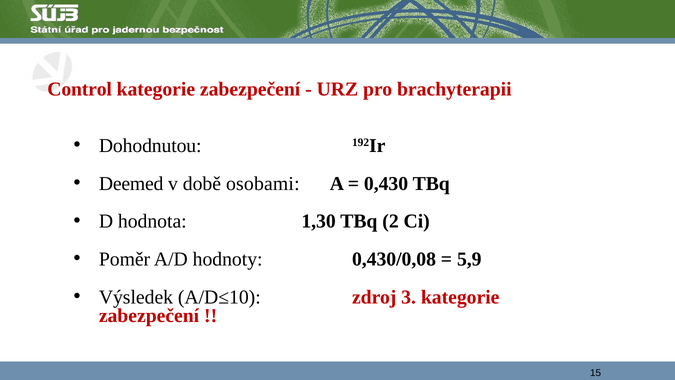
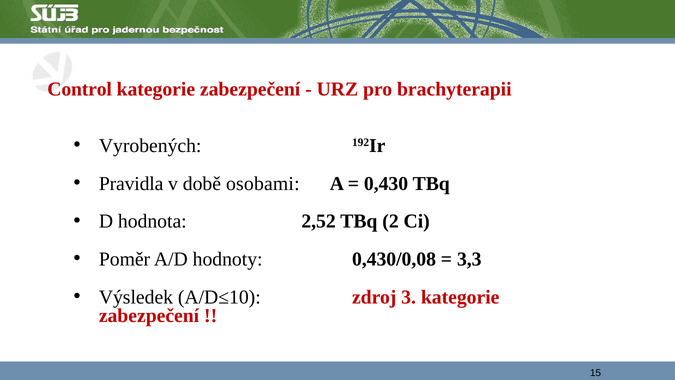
Dohodnutou: Dohodnutou -> Vyrobených (150, 146)
Deemed: Deemed -> Pravidla (131, 183)
1,30: 1,30 -> 2,52 (319, 221)
5,9: 5,9 -> 3,3 (469, 259)
